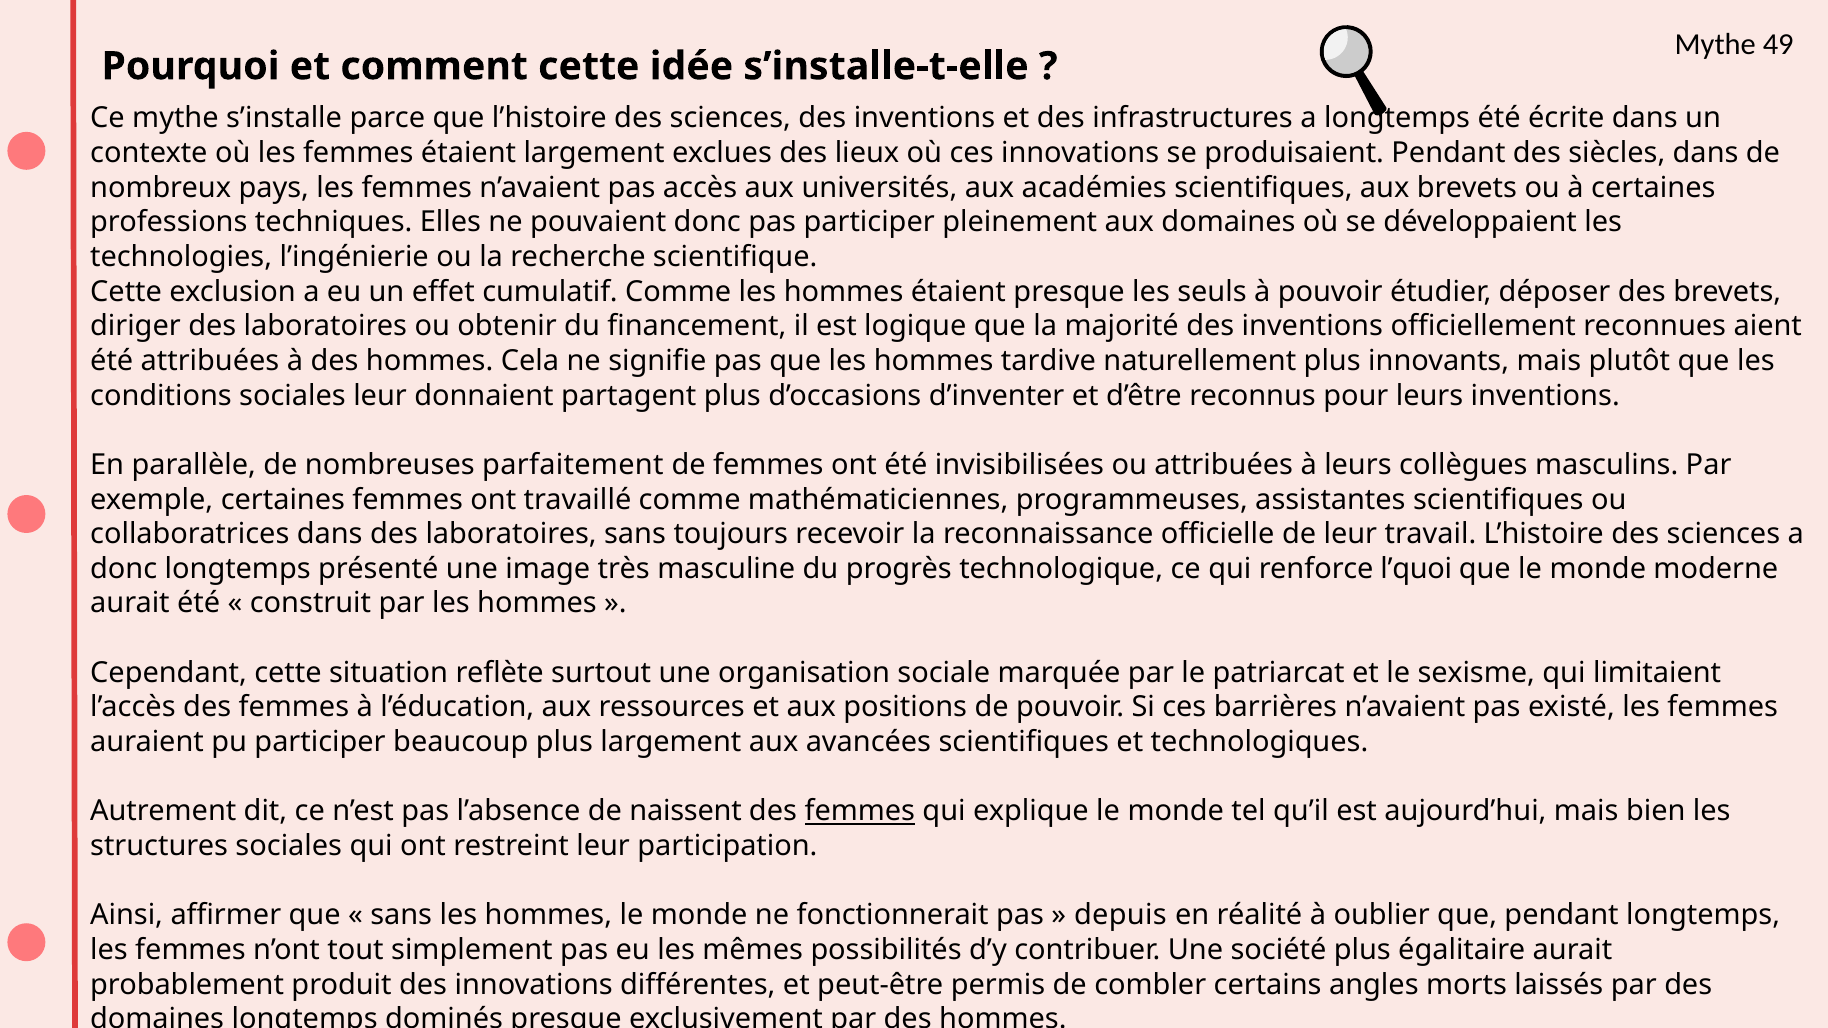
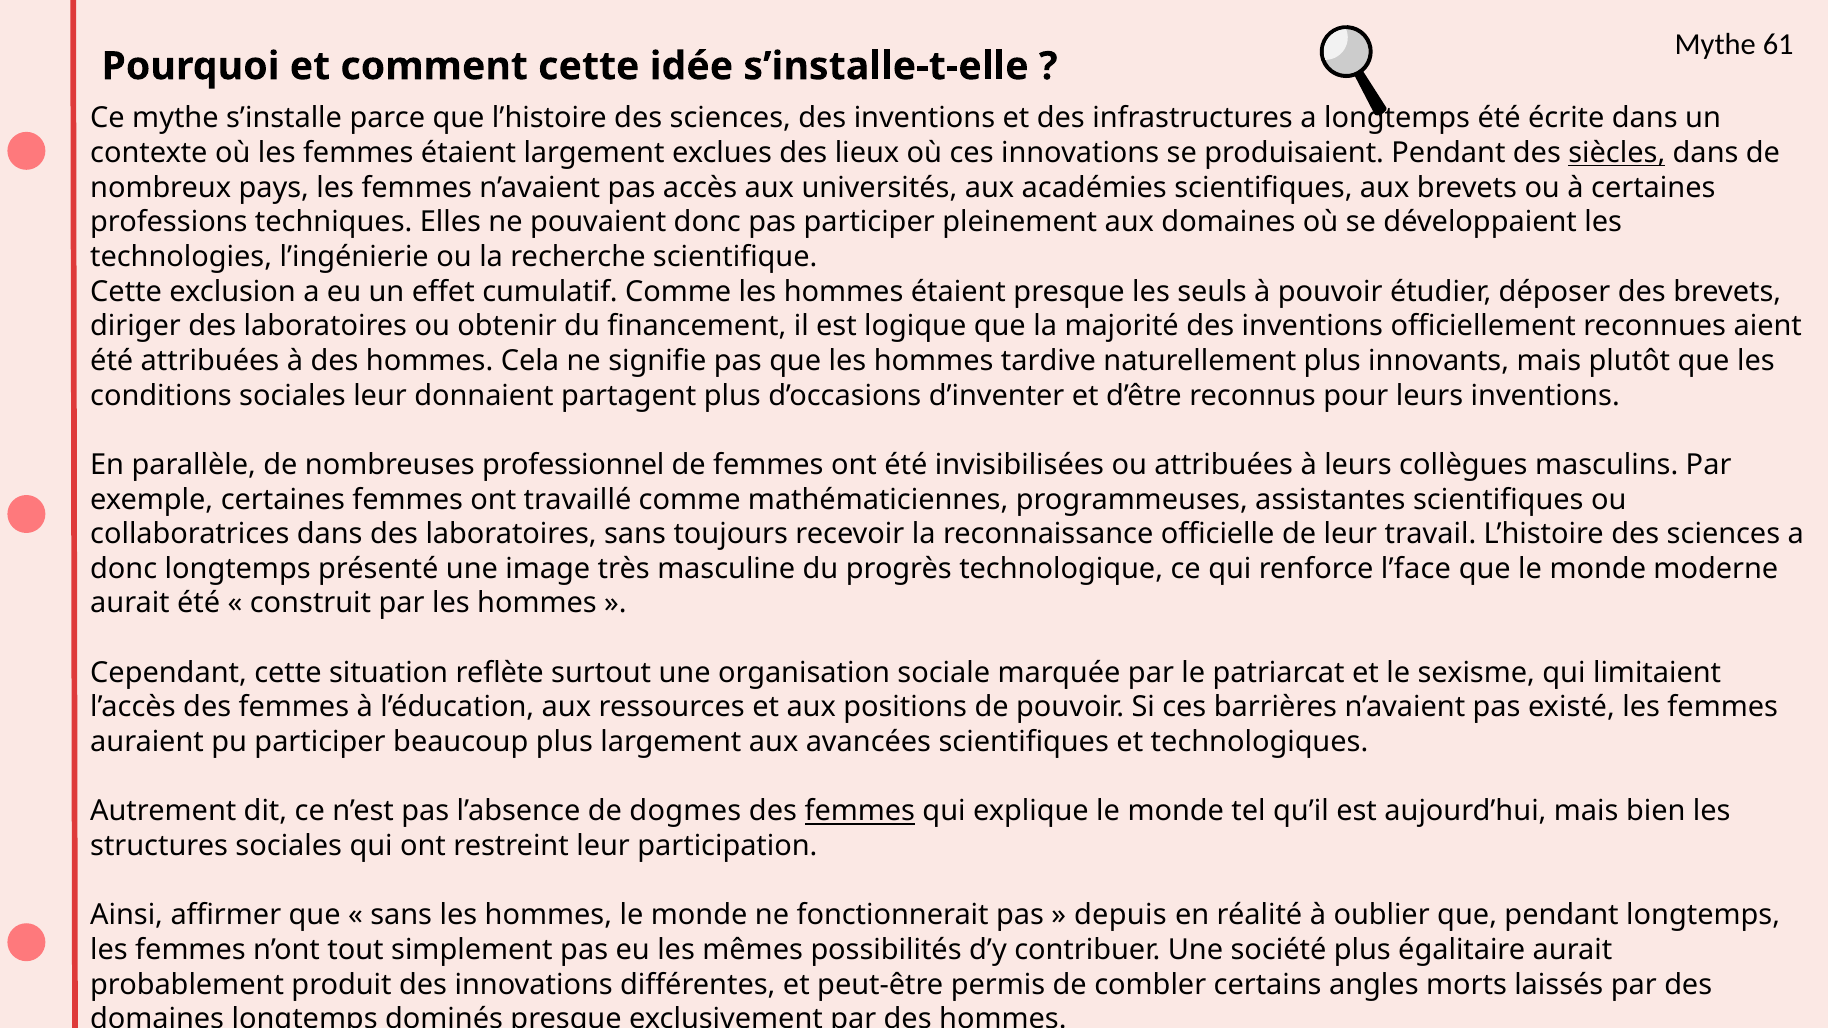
49: 49 -> 61 (1778, 44)
siècles underline: none -> present (1617, 153)
parfaitement: parfaitement -> professionnel (573, 465)
l’quoi: l’quoi -> l’face (1416, 569)
naissent: naissent -> dogmes (685, 812)
